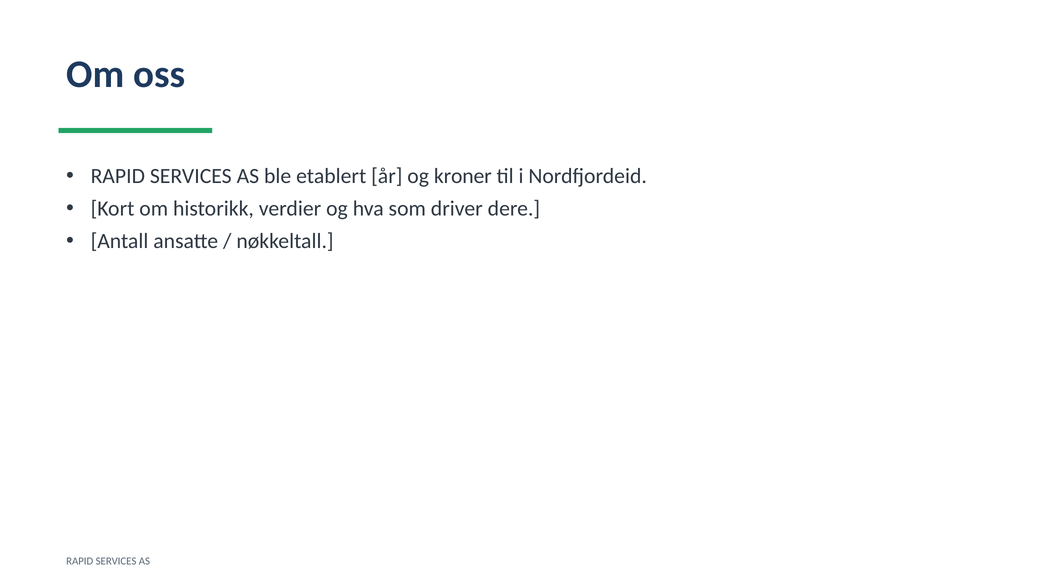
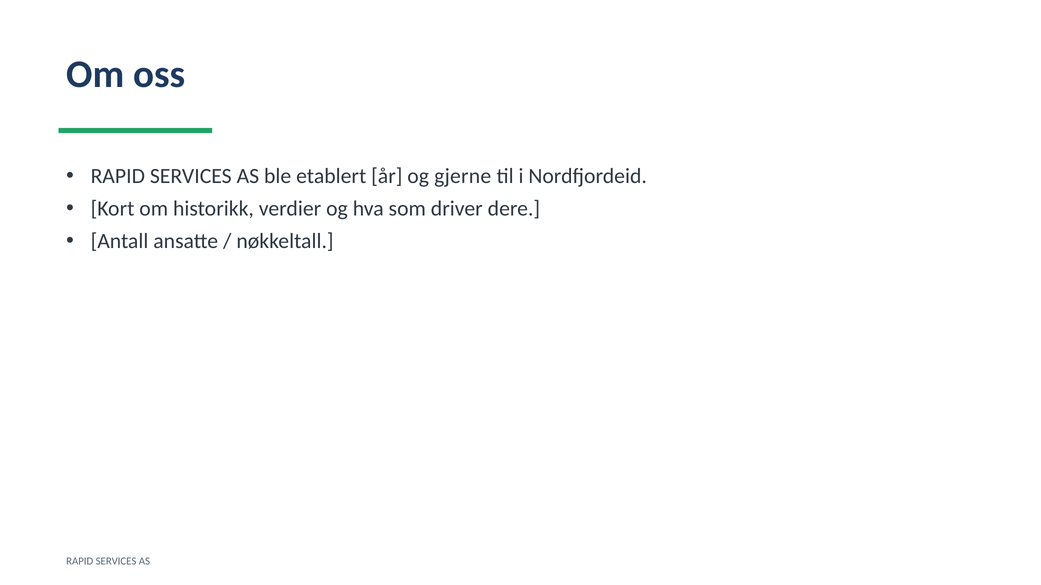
kroner: kroner -> gjerne (463, 176)
